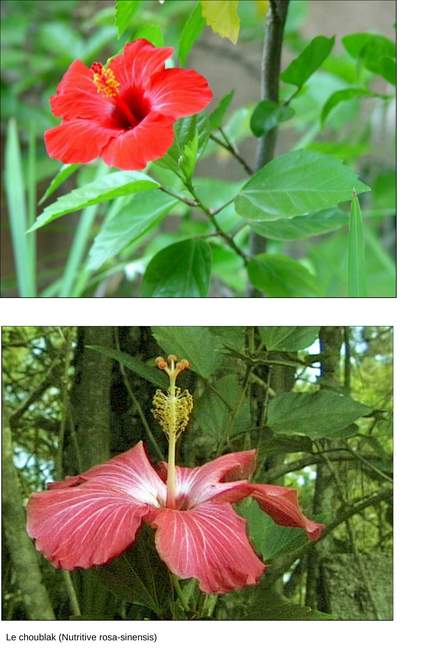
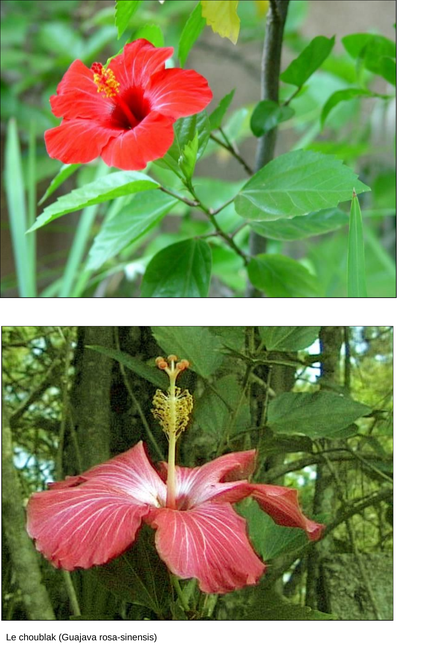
Nutritive: Nutritive -> Guajava (78, 637)
